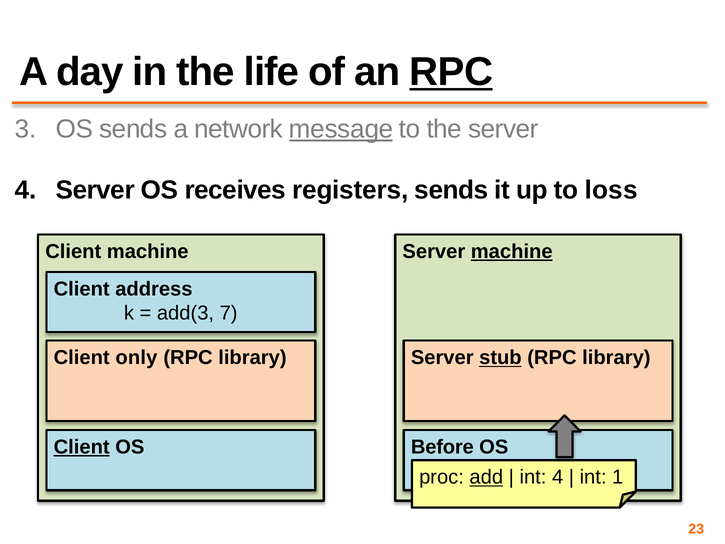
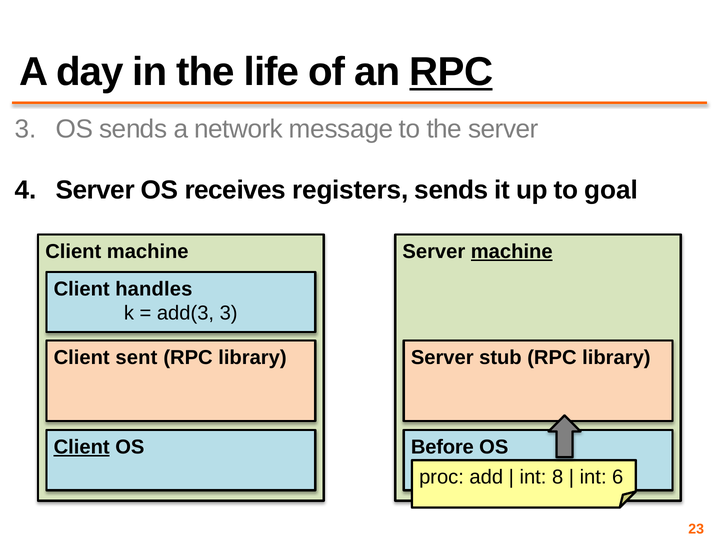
message underline: present -> none (341, 129)
loss: loss -> goal (611, 190)
address: address -> handles (154, 289)
add(3 7: 7 -> 3 (229, 313)
only: only -> sent (136, 358)
stub underline: present -> none (500, 358)
add underline: present -> none (486, 477)
int 4: 4 -> 8 (558, 477)
1: 1 -> 6 (618, 477)
